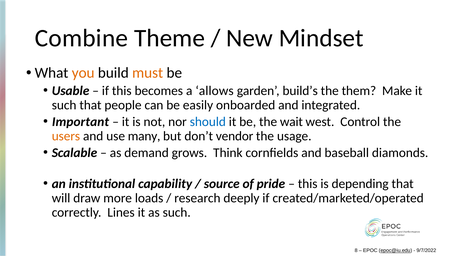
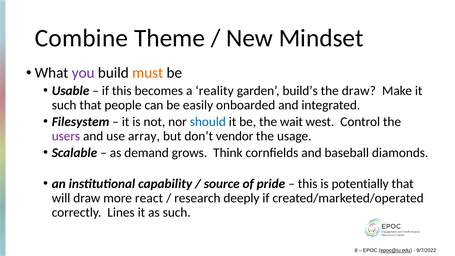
you colour: orange -> purple (83, 73)
allows: allows -> reality (215, 91)
the them: them -> draw (359, 91)
Important: Important -> Filesystem (81, 122)
users colour: orange -> purple (66, 136)
many: many -> array (144, 136)
depending: depending -> potentially (360, 184)
loads: loads -> react (149, 198)
